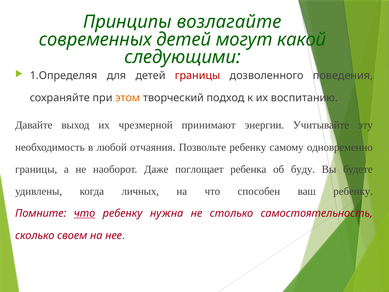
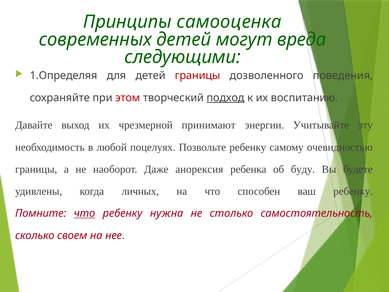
возлагайте: возлагайте -> самооценка (229, 22)
какой: какой -> вреда (302, 40)
этом colour: orange -> red (128, 98)
подход underline: none -> present (226, 98)
отчаяния: отчаяния -> поцелуях (153, 147)
одновременно: одновременно -> очевидностью (340, 147)
поглощает: поглощает -> анорексия (199, 169)
